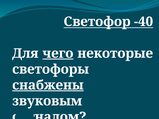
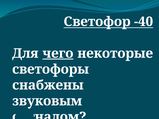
снабжены underline: present -> none (48, 85)
